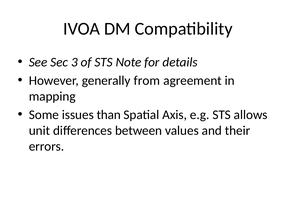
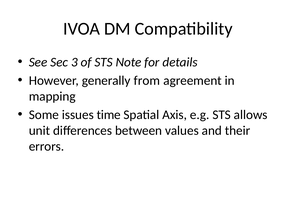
than: than -> time (109, 115)
